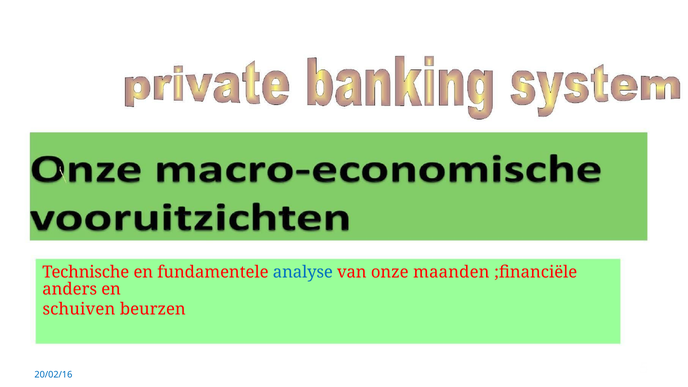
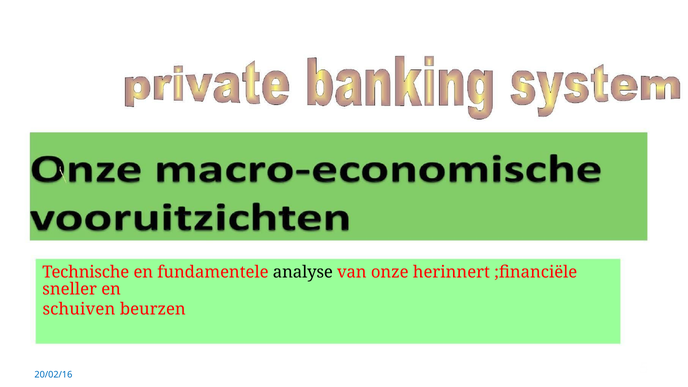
analyse colour: blue -> black (303, 272)
maanden: maanden -> herinnert (451, 272)
anders: anders -> sneller (70, 289)
